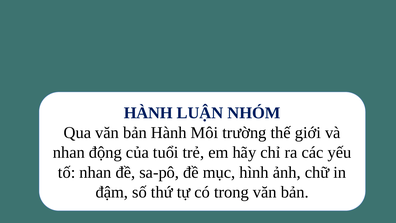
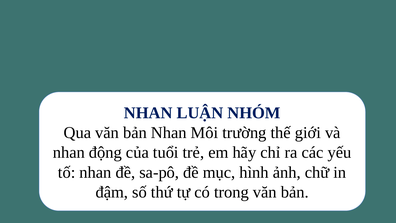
HÀNH: HÀNH -> NHAN (148, 113)
bản Hành: Hành -> Nhan (169, 133)
